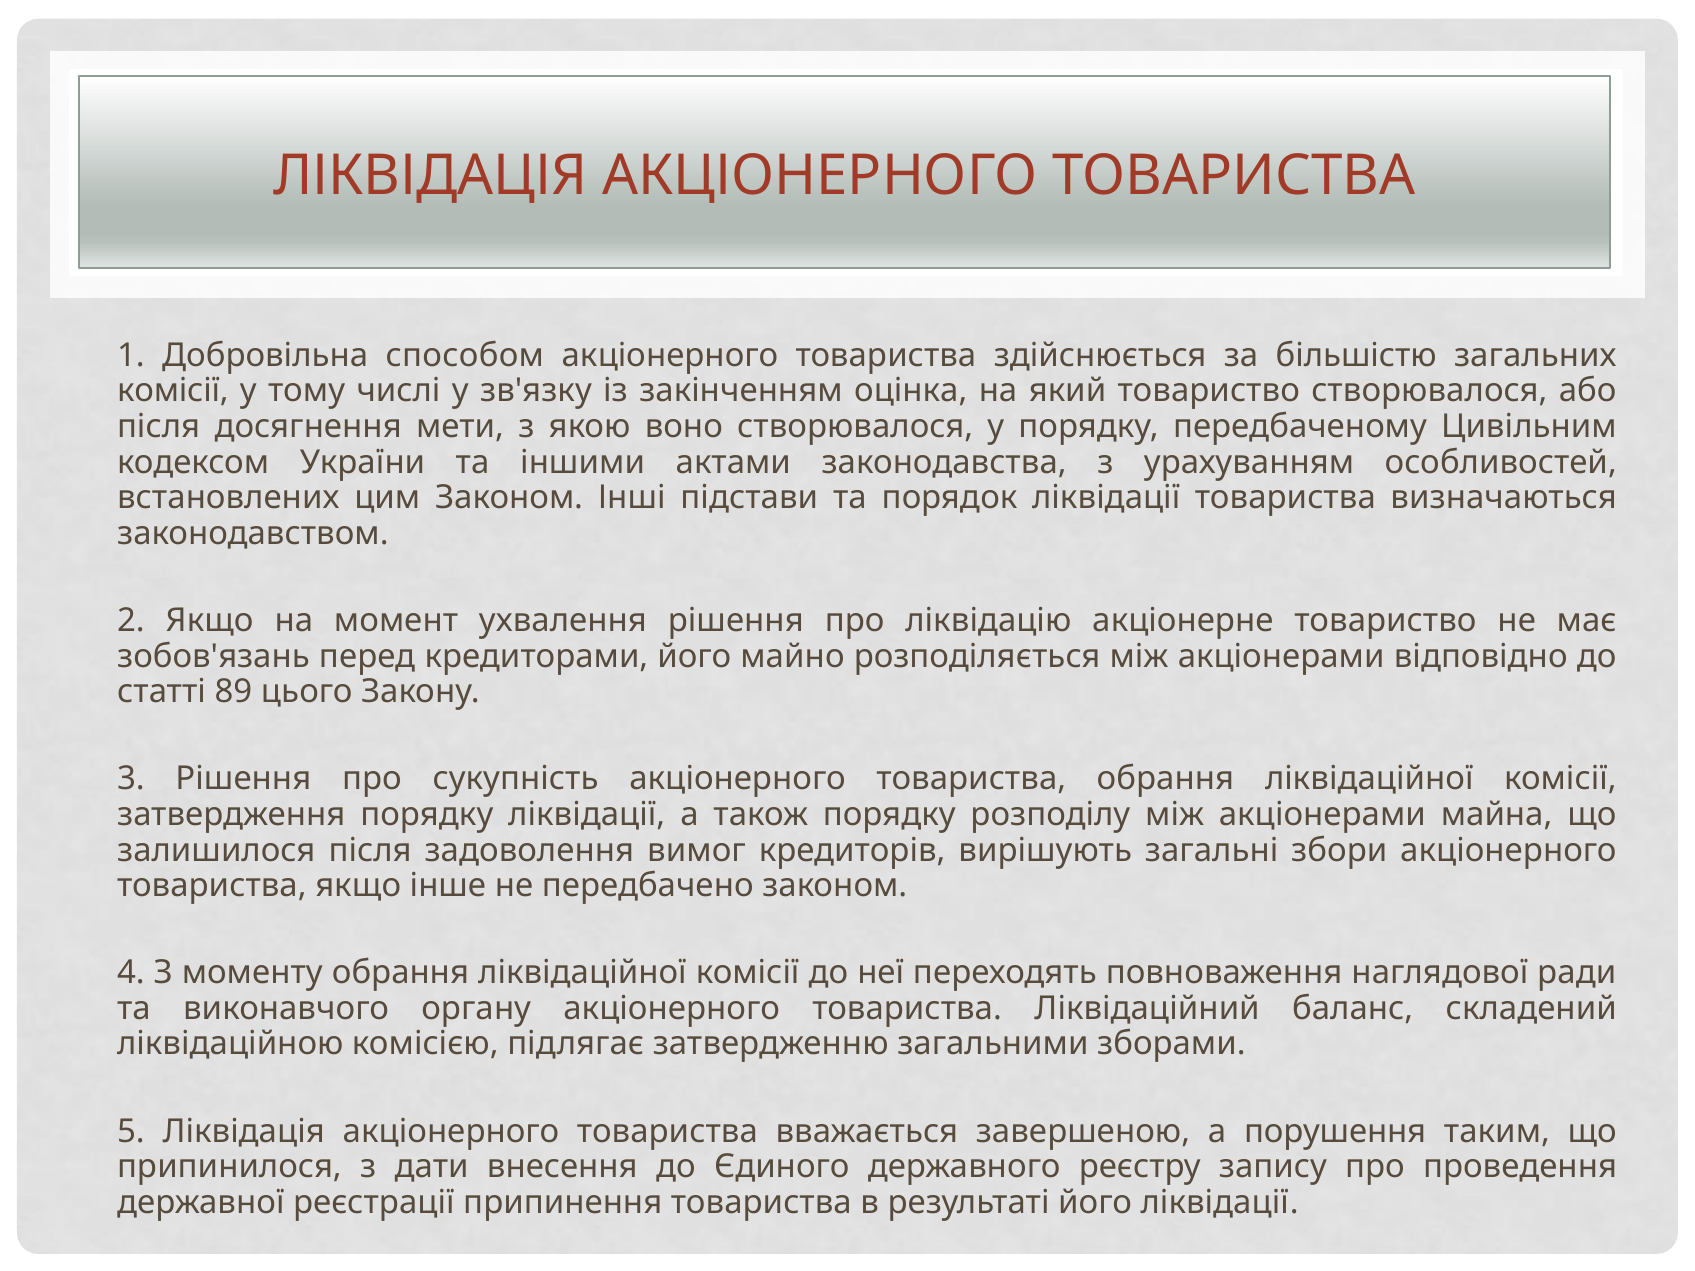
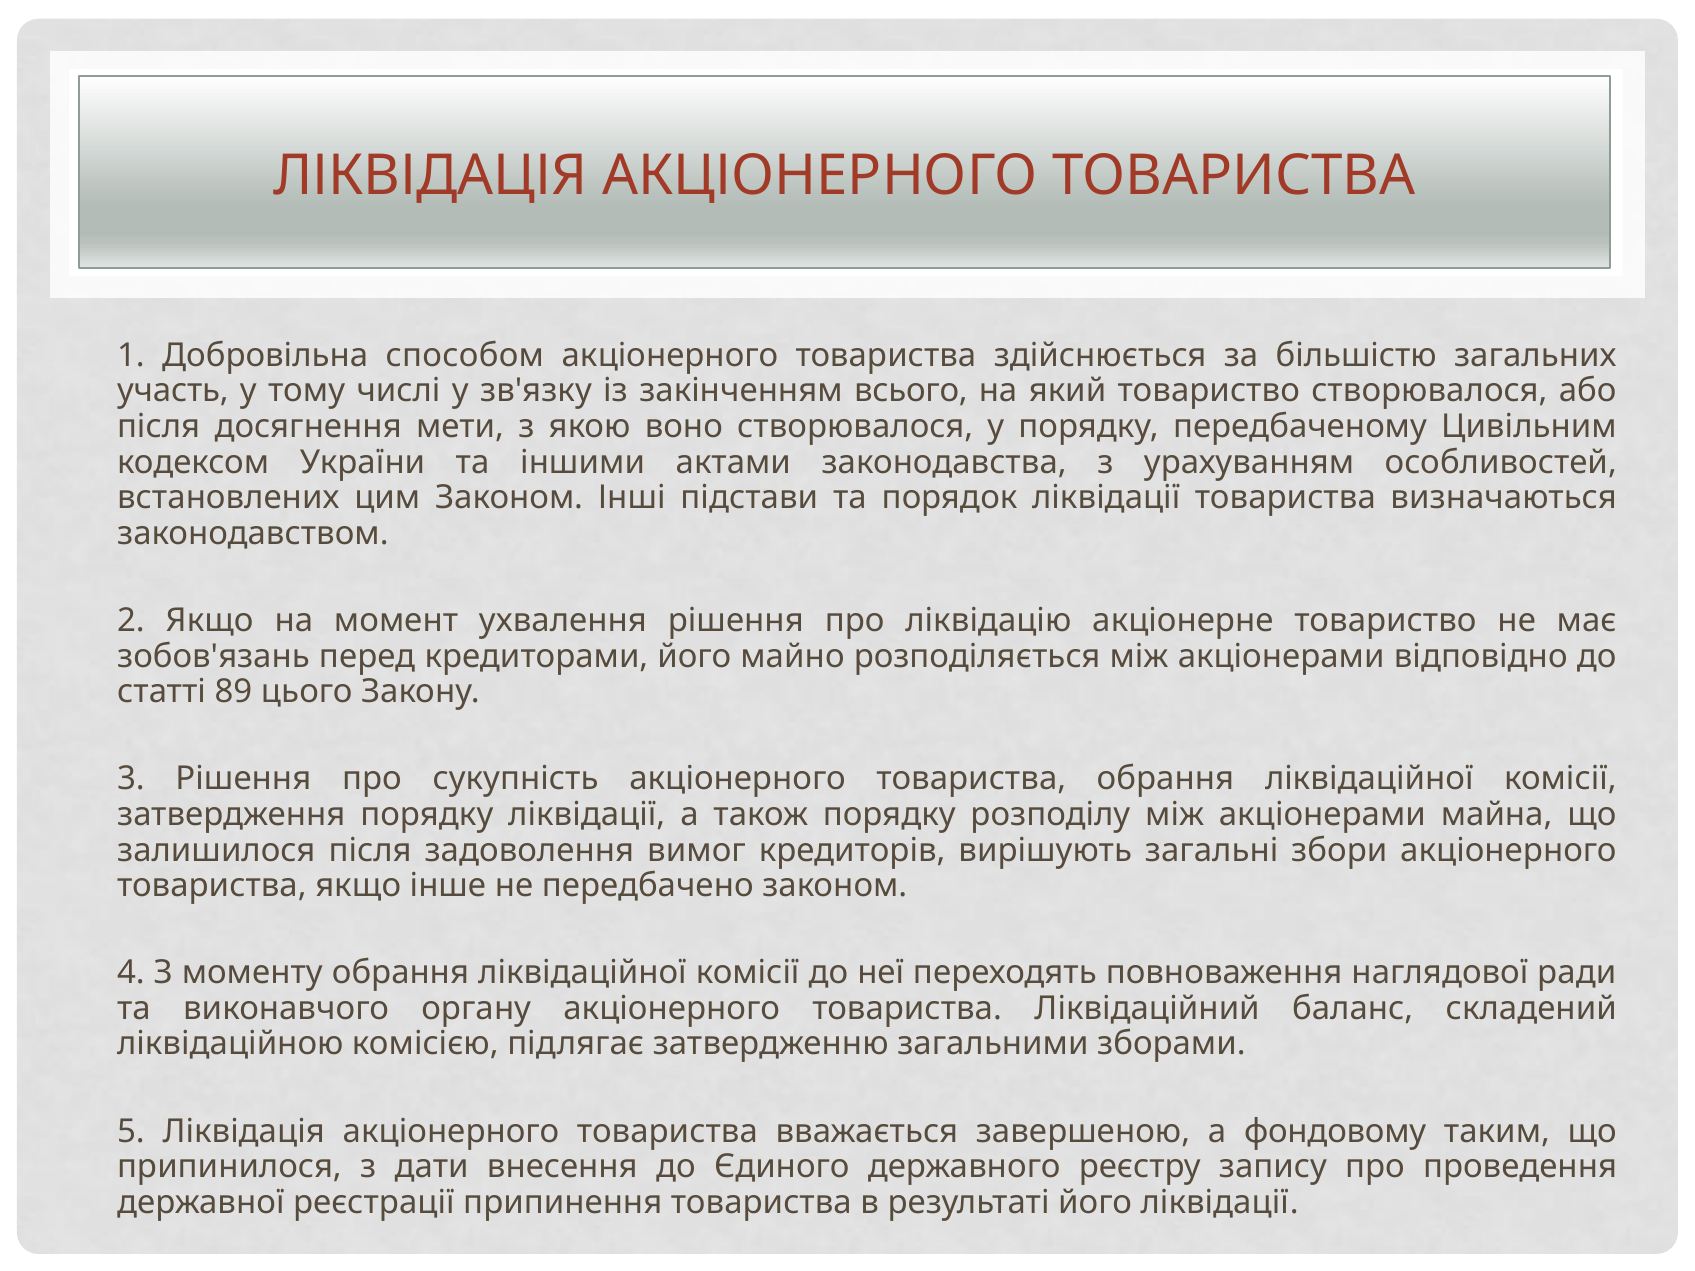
комісії: комісії -> участь (173, 391)
оцінка: оцінка -> всього (911, 391)
порушення: порушення -> фондовому (1335, 1131)
